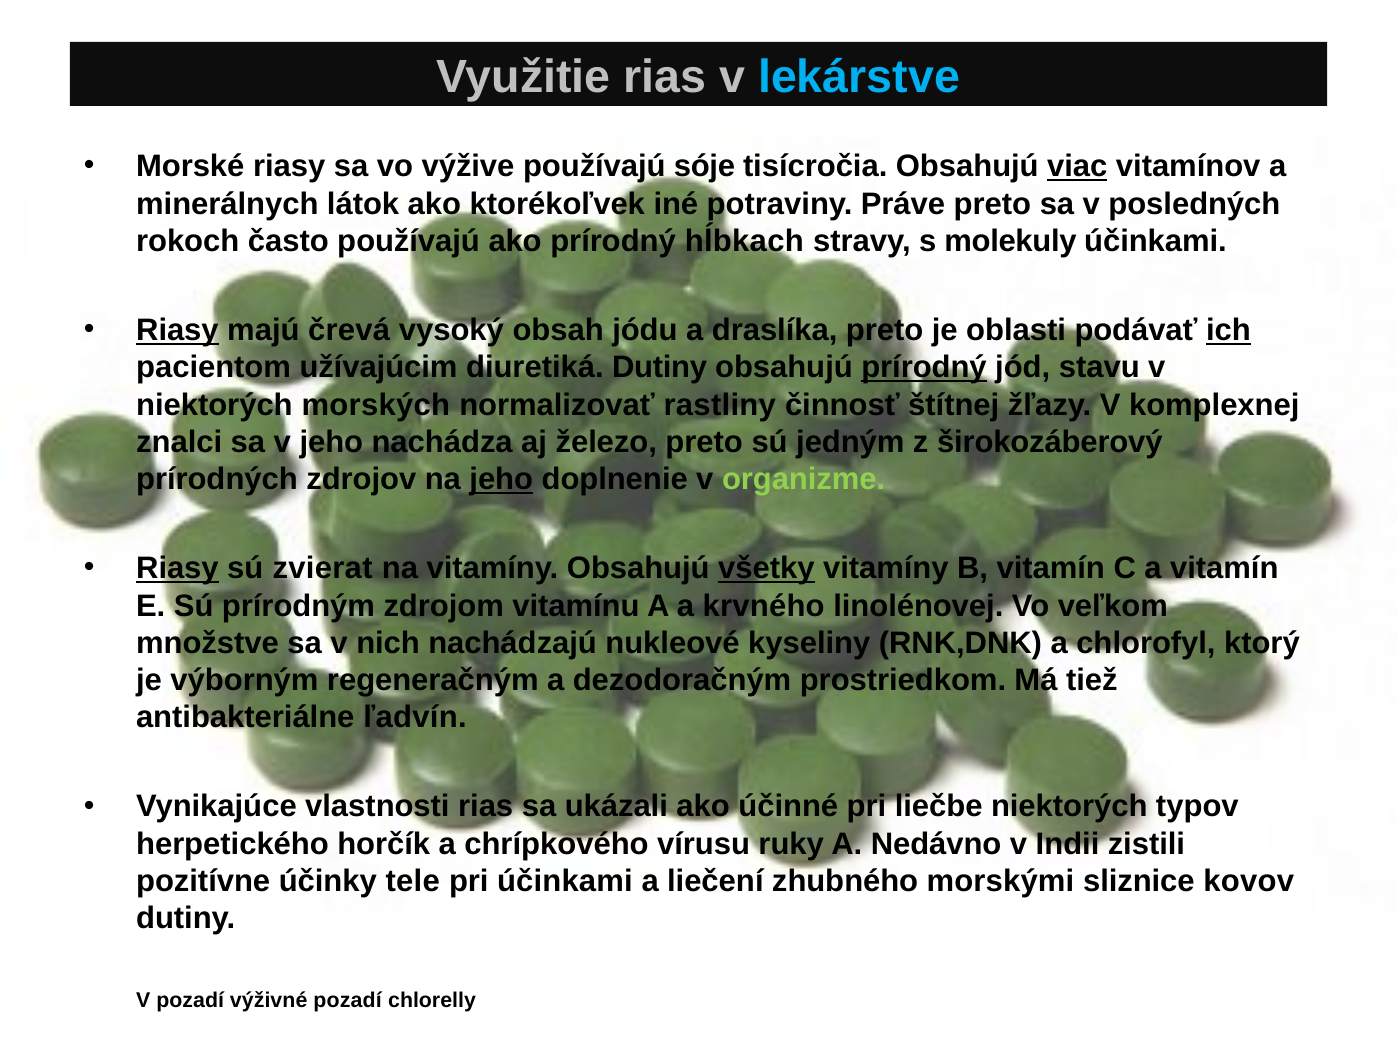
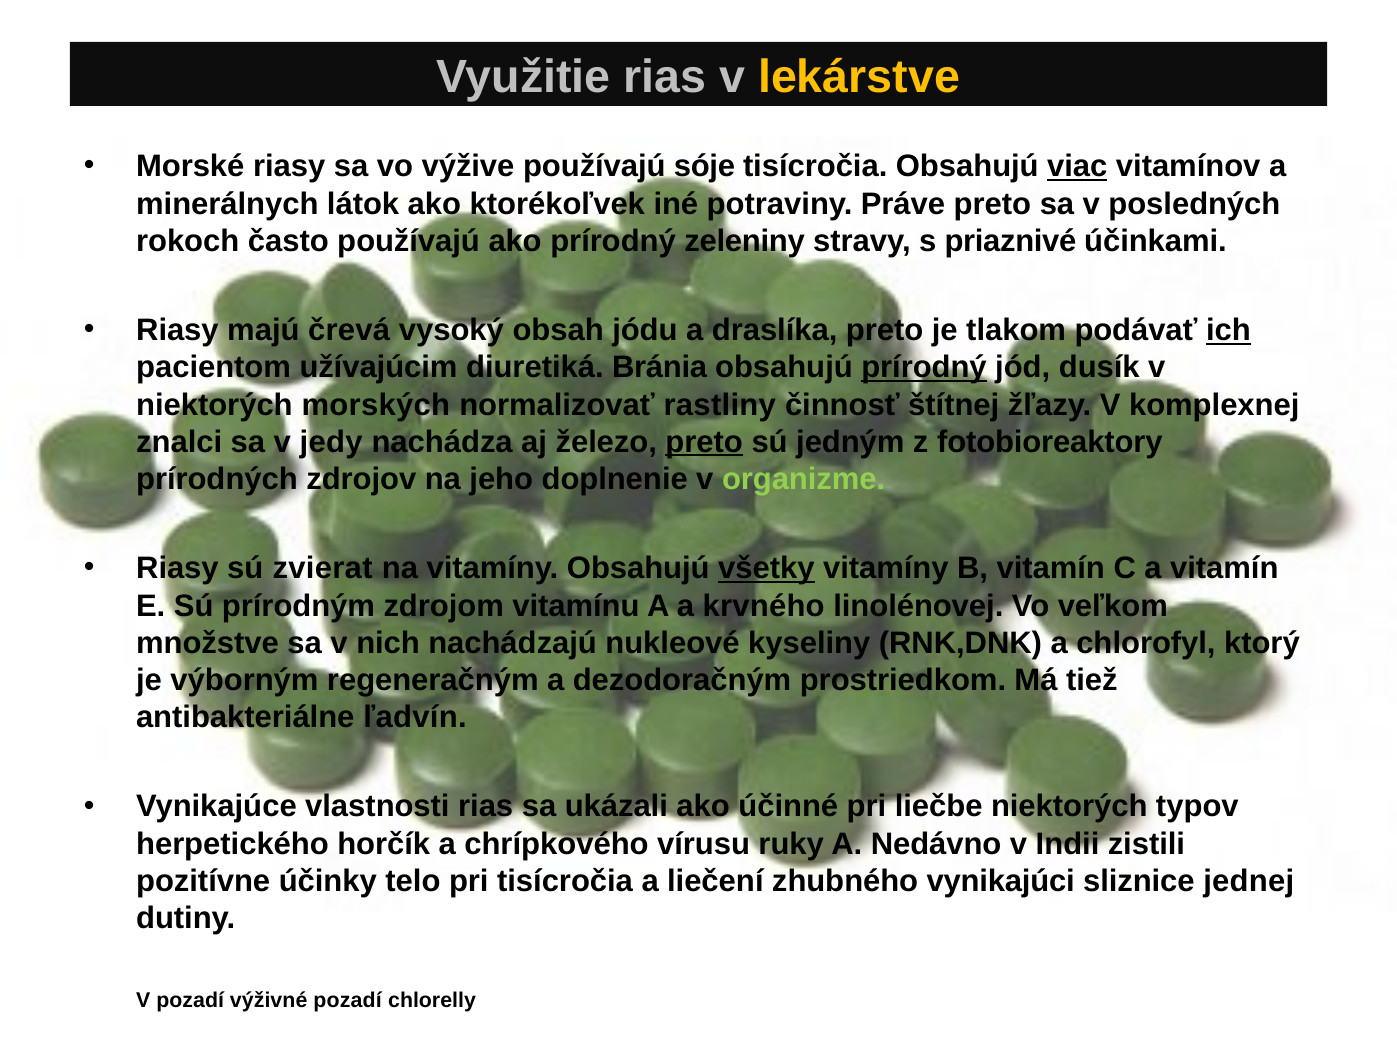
lekárstve colour: light blue -> yellow (859, 77)
hĺbkach: hĺbkach -> zeleniny (745, 241)
molekuly: molekuly -> priaznivé (1010, 241)
Riasy underline: present -> none (177, 330)
oblasti: oblasti -> tlakom (1016, 330)
diuretiká Dutiny: Dutiny -> Bránia (660, 368)
stavu: stavu -> dusík (1099, 368)
v jeho: jeho -> jedy (331, 442)
preto underline: none -> present (704, 442)
širokozáberový: širokozáberový -> fotobioreaktory (1050, 442)
jeho underline: present -> none (501, 479)
Riasy underline: present -> none (177, 568)
tele: tele -> telo (413, 881)
pri účinkami: účinkami -> tisícročia (565, 881)
morskými: morskými -> vynikajúci (1001, 881)
kovov: kovov -> jednej (1249, 881)
